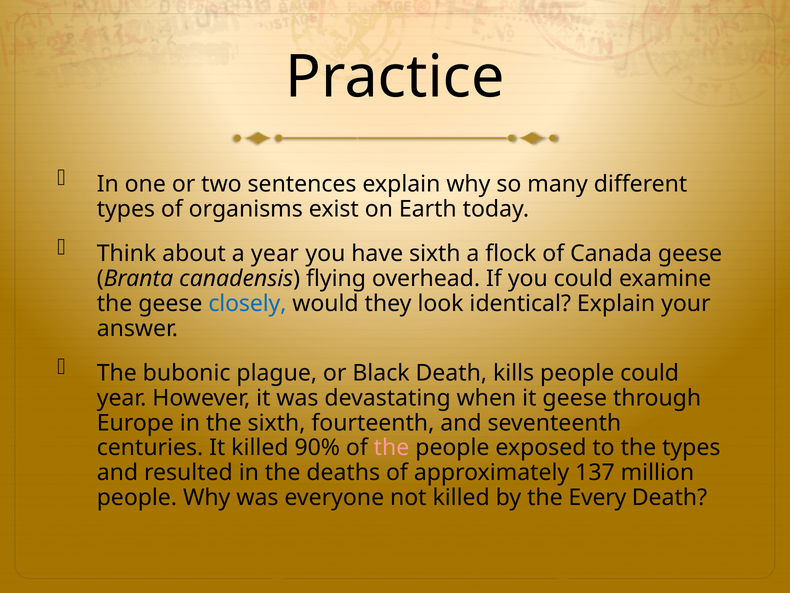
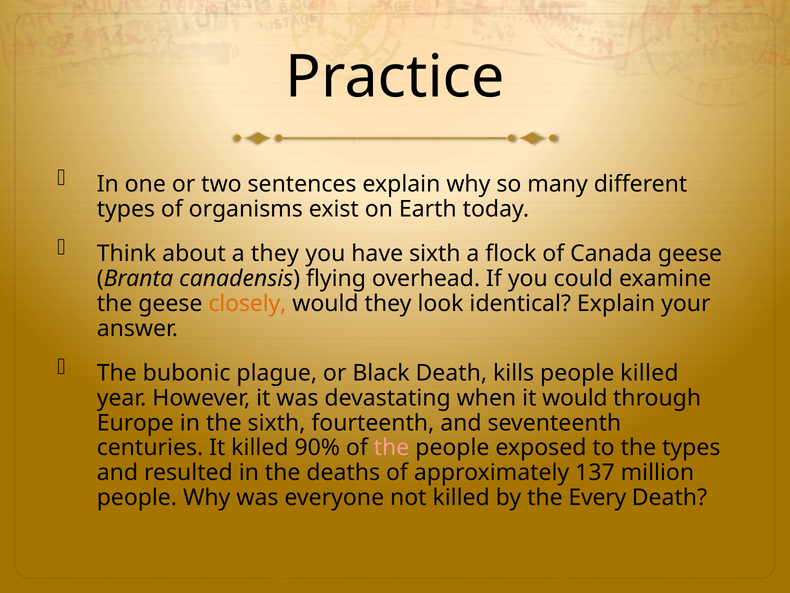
a year: year -> they (275, 253)
closely colour: blue -> orange (247, 303)
people could: could -> killed (649, 373)
it geese: geese -> would (575, 398)
